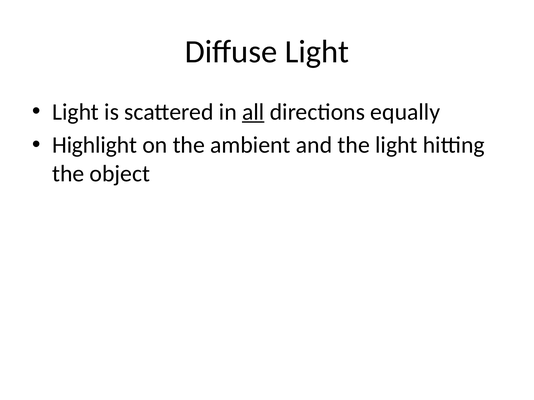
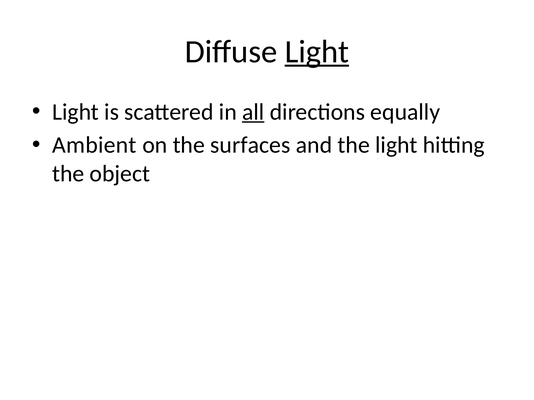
Light underline: none -> present (317, 52)
Highlight: Highlight -> Ambient (94, 145)
ambient: ambient -> surfaces (250, 145)
